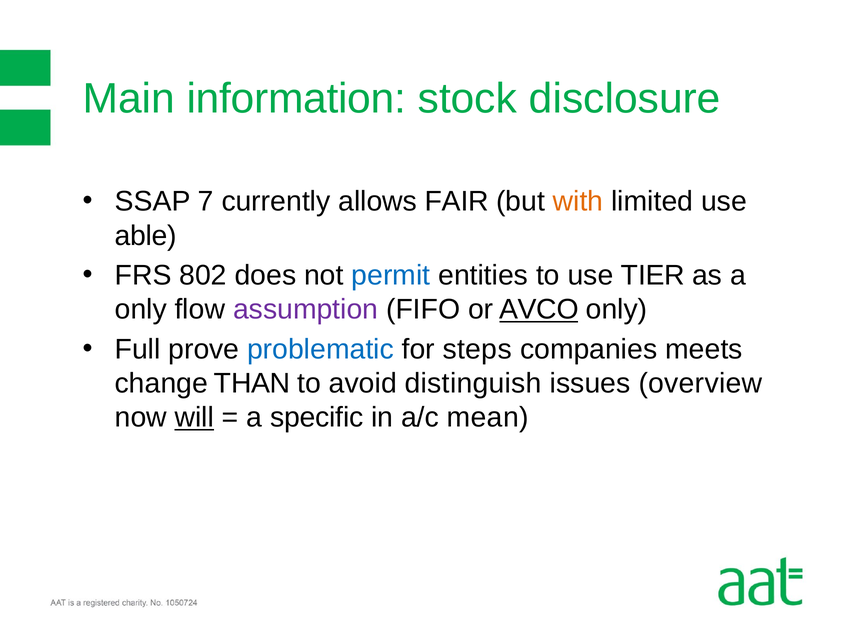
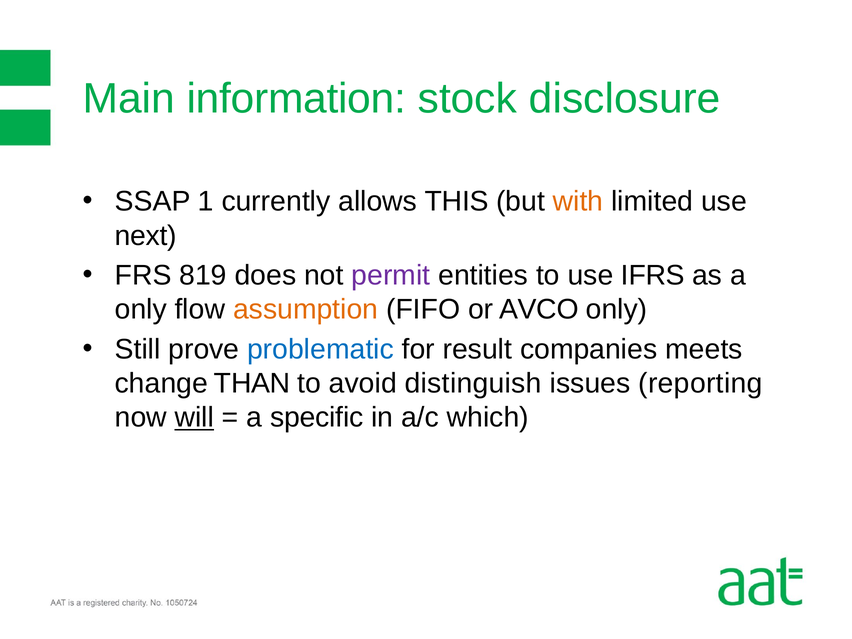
7: 7 -> 1 (206, 202)
FAIR: FAIR -> THIS (457, 202)
able: able -> next (146, 236)
802: 802 -> 819 (203, 275)
permit colour: blue -> purple (391, 275)
TIER: TIER -> IFRS (653, 275)
assumption colour: purple -> orange (306, 309)
AVCO underline: present -> none (539, 309)
Full: Full -> Still (138, 349)
steps: steps -> result (477, 349)
overview: overview -> reporting (700, 383)
mean: mean -> which (488, 417)
